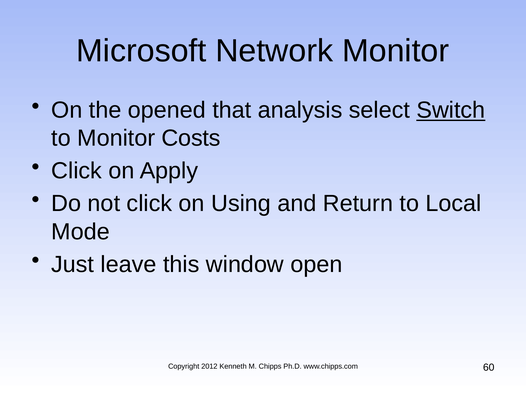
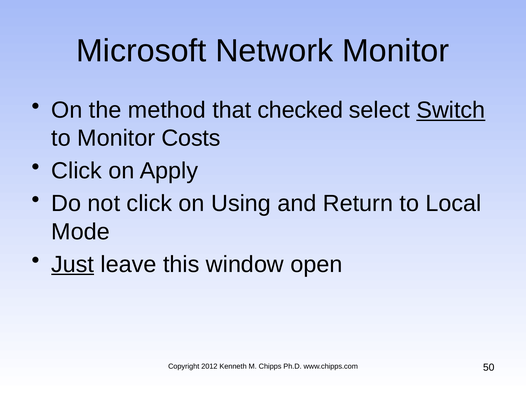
opened: opened -> method (167, 110)
analysis: analysis -> checked (300, 110)
Just underline: none -> present (73, 265)
60: 60 -> 50 (489, 368)
